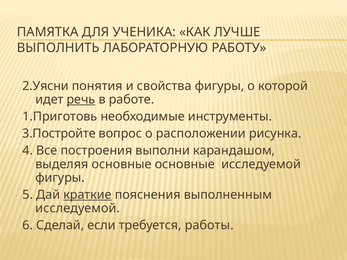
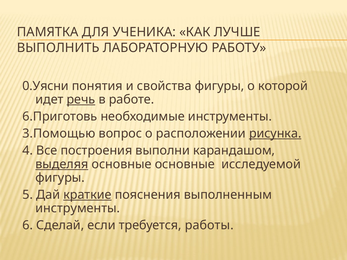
2.Уясни: 2.Уясни -> 0.Уясни (46, 86)
1.Приготовь: 1.Приготовь -> 6.Приготовь (60, 117)
3.Постройте: 3.Постройте -> 3.Помощью (59, 134)
рисунка underline: none -> present (275, 134)
выделяя underline: none -> present (62, 164)
исследуемой: исследуемой -> инструменты (78, 208)
